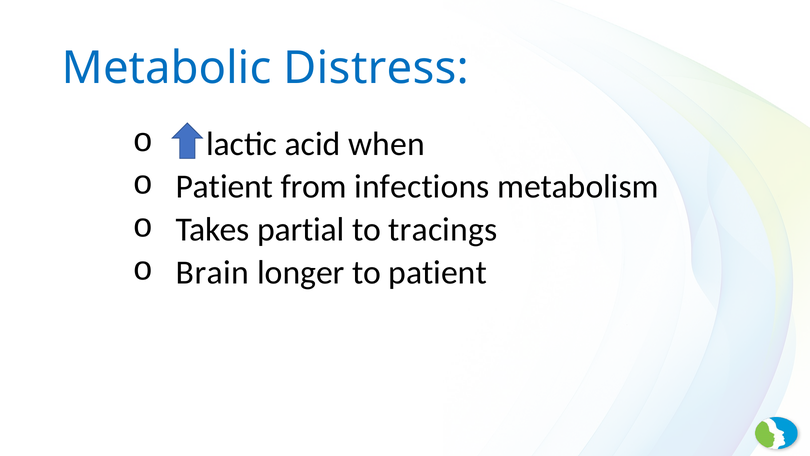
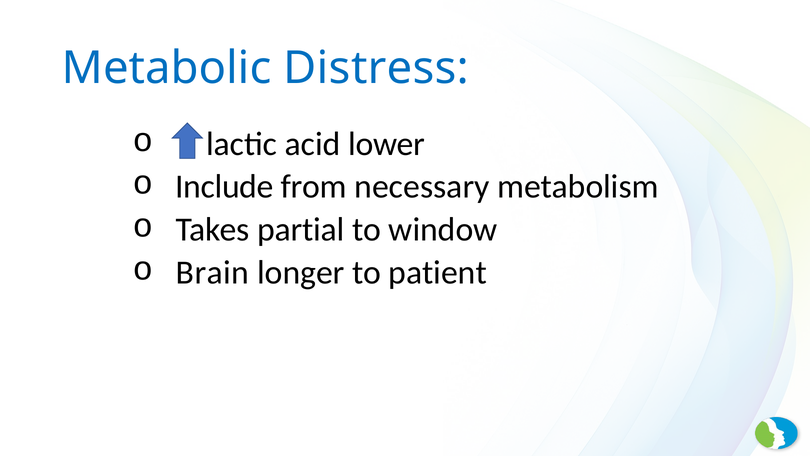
when: when -> lower (387, 144)
Patient: Patient -> Include (224, 187)
infections: infections -> necessary (422, 187)
tracings: tracings -> window (443, 229)
